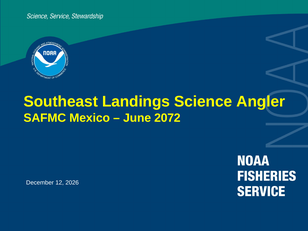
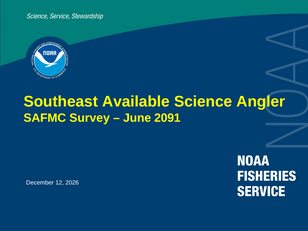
Landings: Landings -> Available (136, 102)
Mexico: Mexico -> Survey (90, 118)
2072: 2072 -> 2091 (167, 118)
